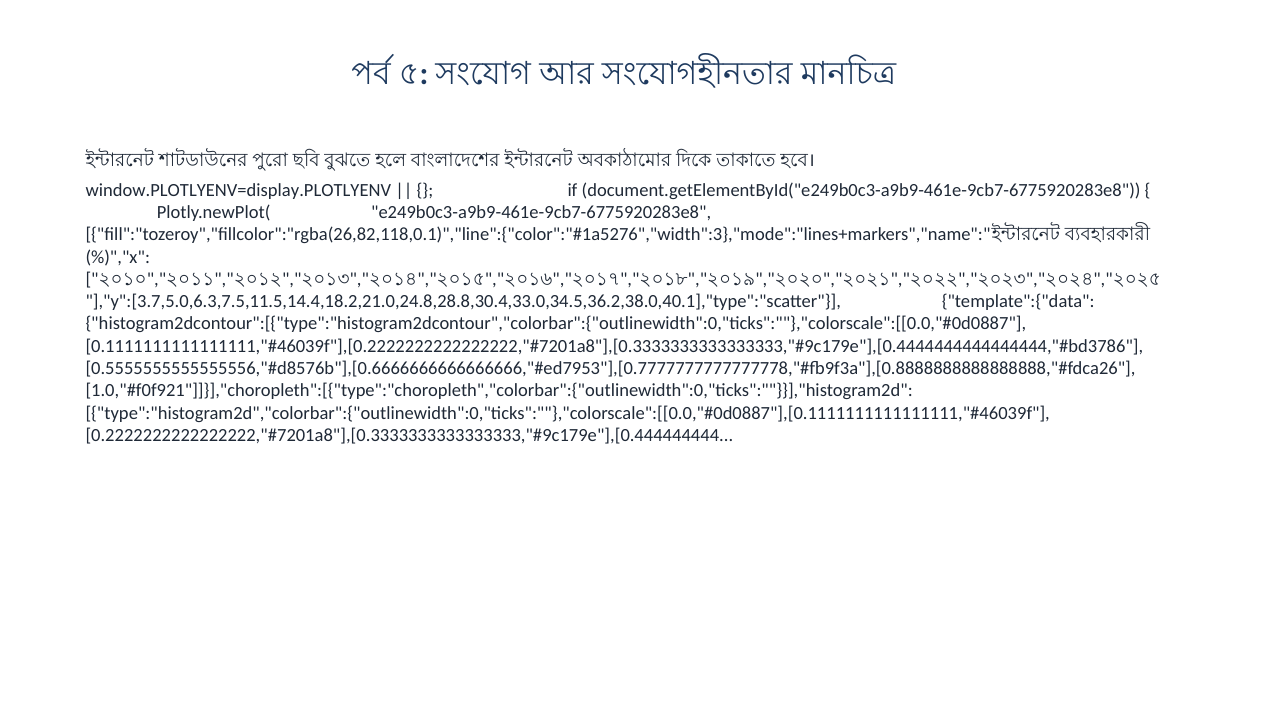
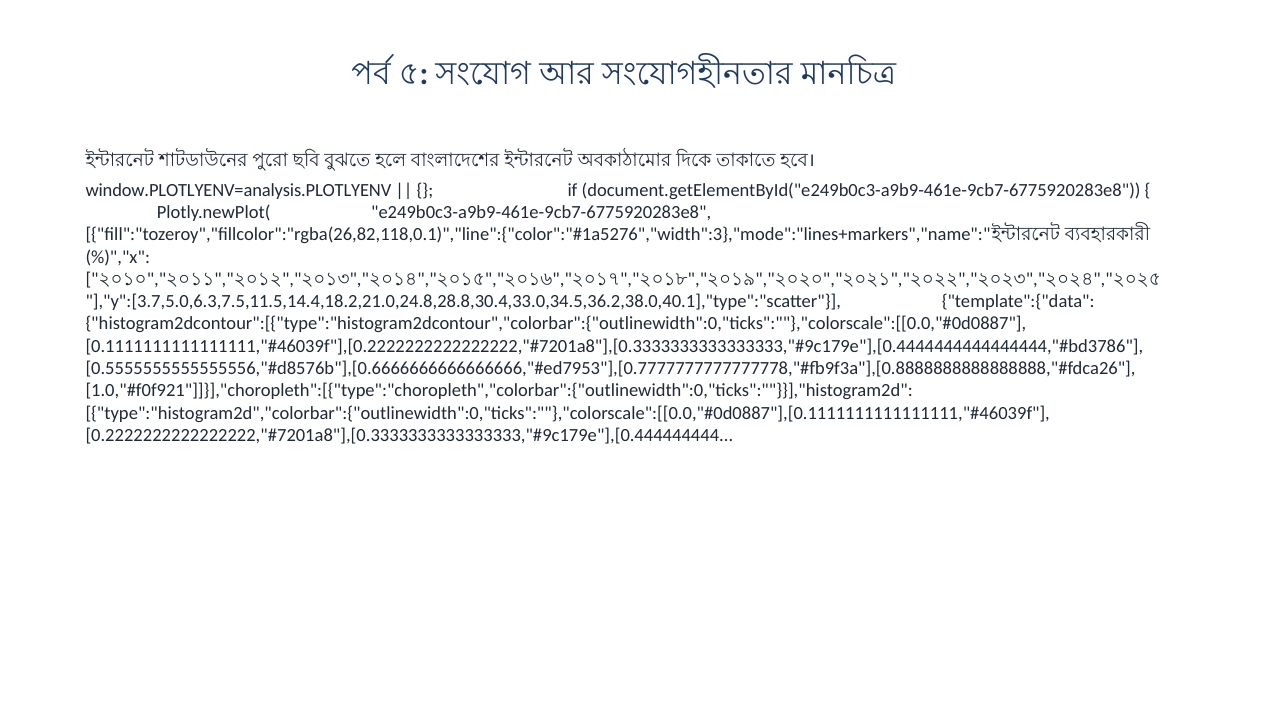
window.PLOTLYENV=display.PLOTLYENV: window.PLOTLYENV=display.PLOTLYENV -> window.PLOTLYENV=analysis.PLOTLYENV (238, 190)
